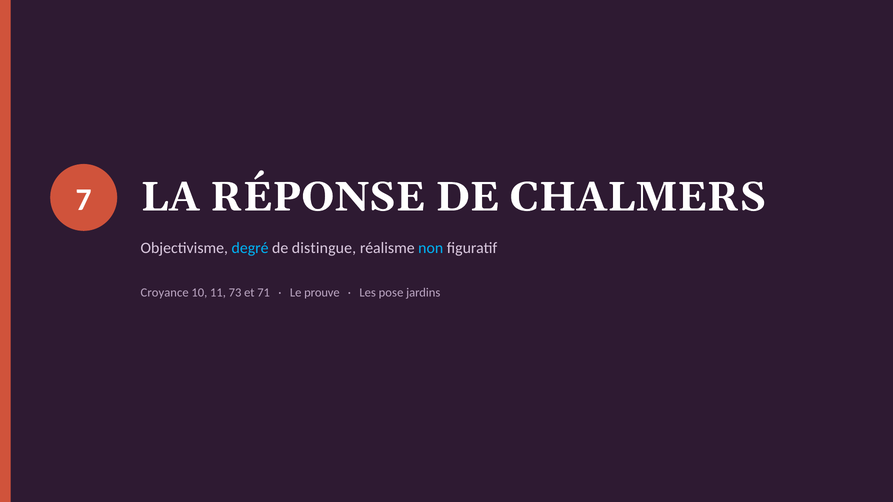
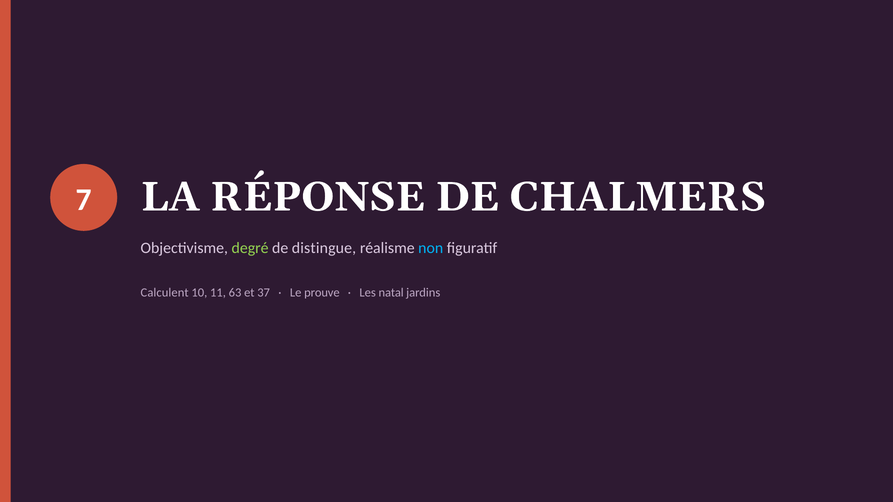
degré colour: light blue -> light green (250, 248)
Croyance: Croyance -> Calculent (165, 293)
73: 73 -> 63 (235, 293)
71: 71 -> 37 (264, 293)
pose: pose -> natal (391, 293)
